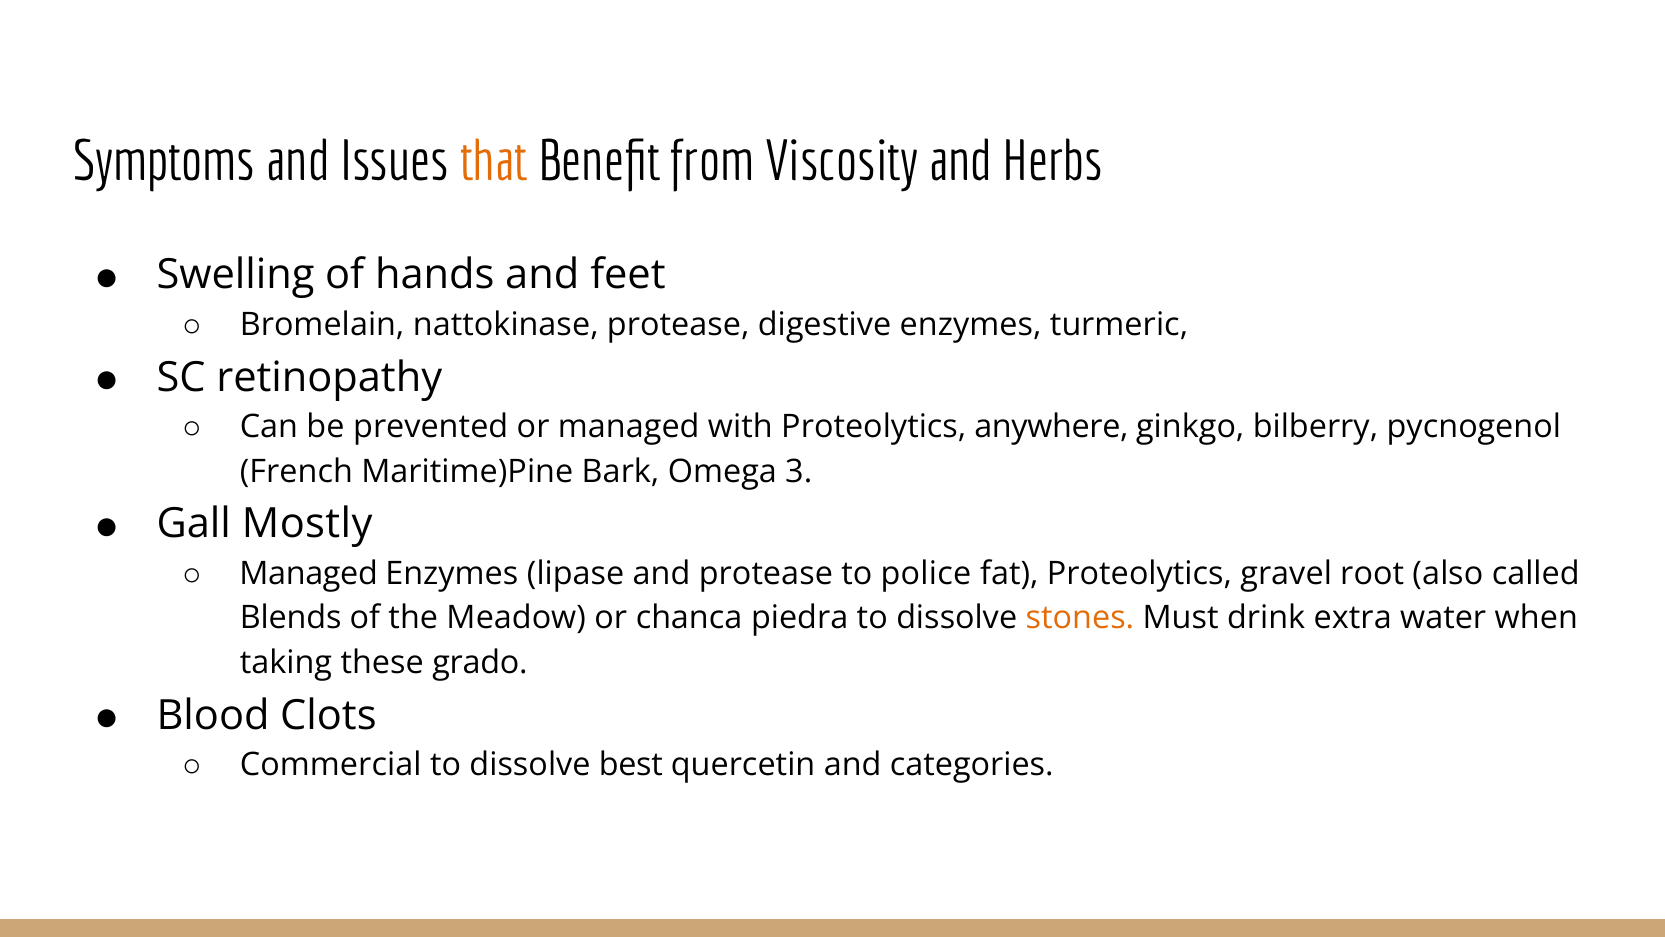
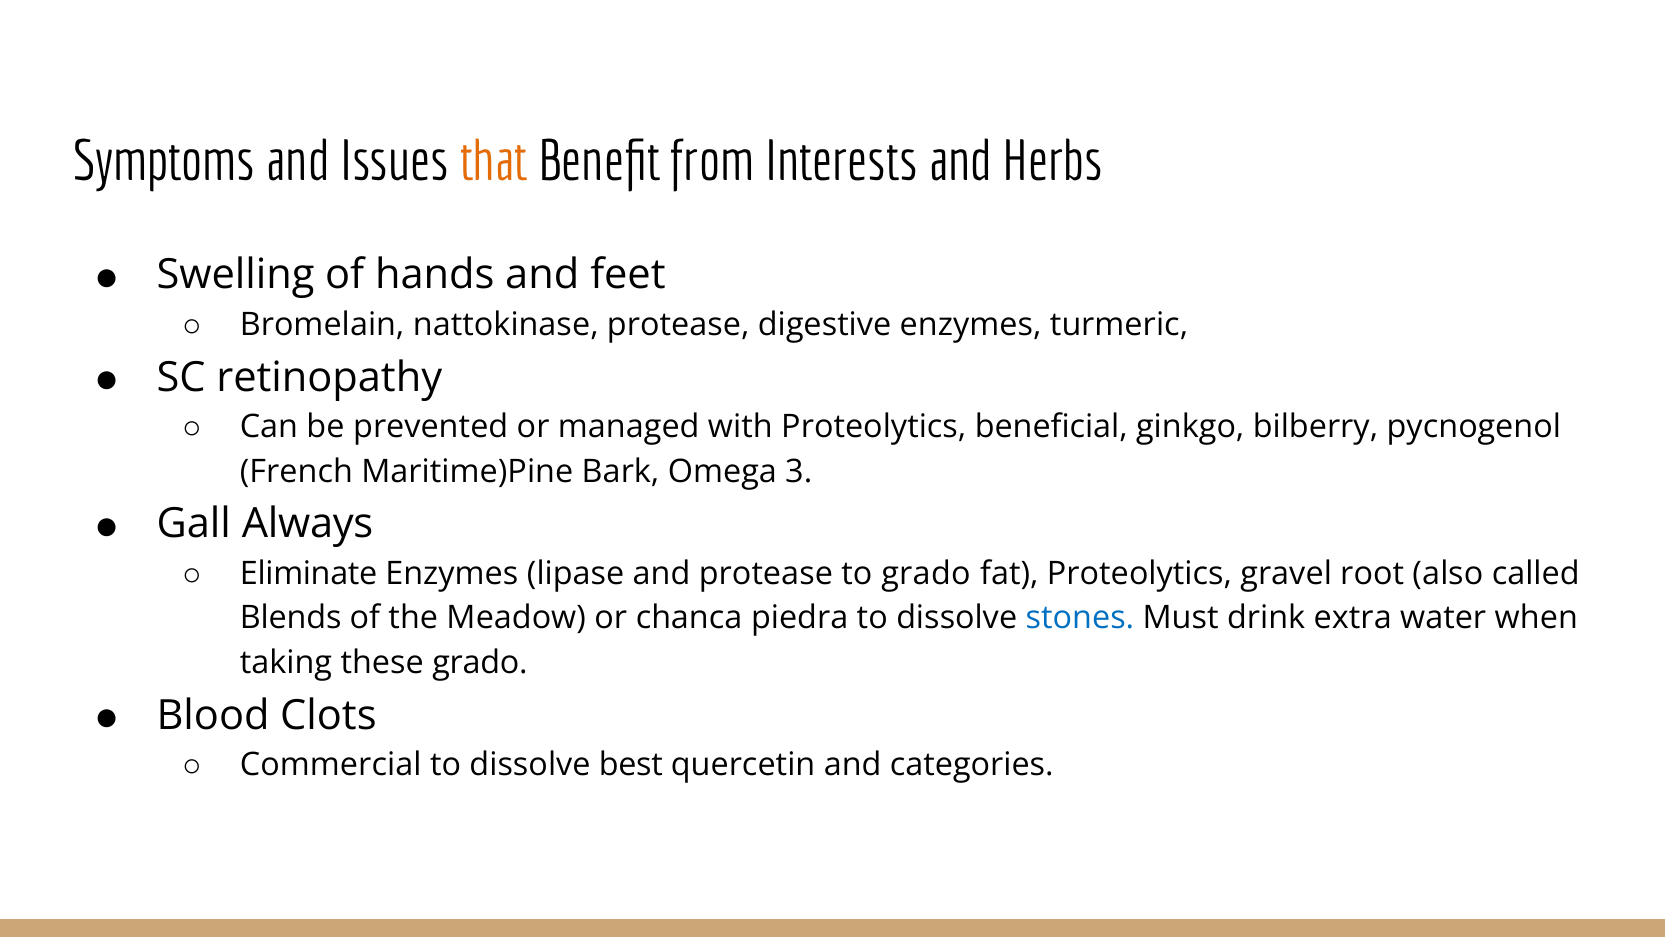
Viscosity: Viscosity -> Interests (842, 162)
anywhere: anywhere -> beneficial (1051, 427)
Mostly: Mostly -> Always (308, 524)
Managed: Managed -> Eliminate (309, 573)
to police: police -> grado (926, 573)
stones colour: orange -> blue (1080, 618)
